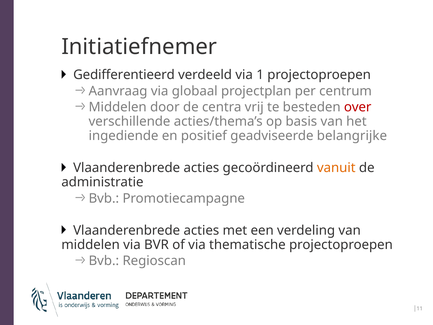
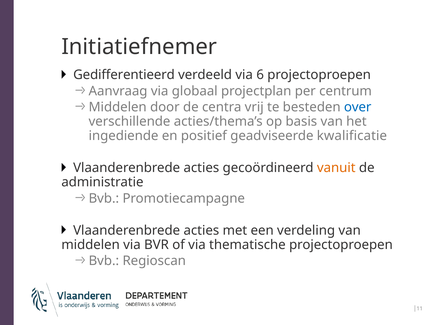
1: 1 -> 6 (260, 75)
over colour: red -> blue (358, 107)
belangrijke: belangrijke -> kwalificatie (352, 136)
